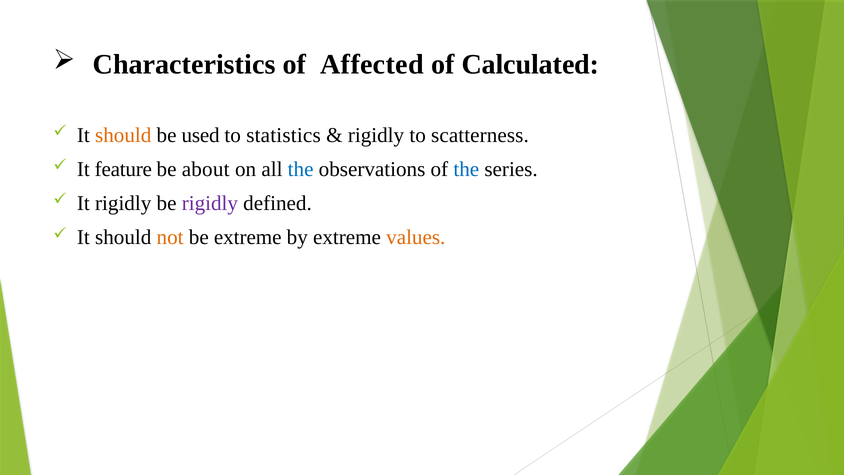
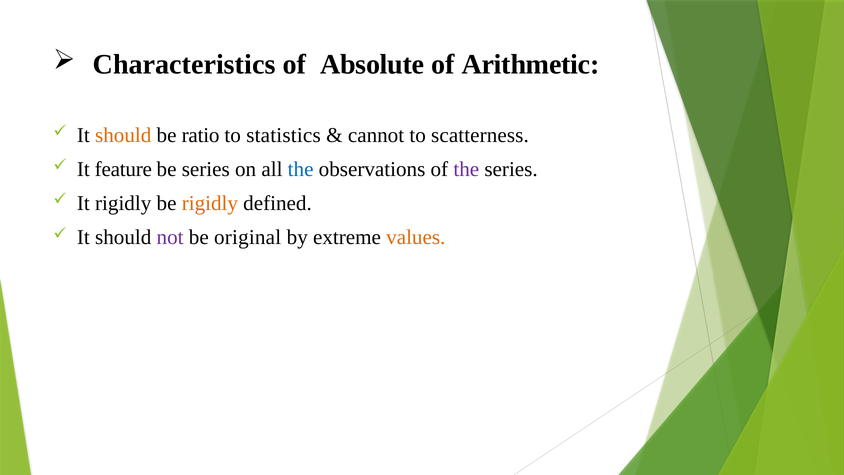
Affected: Affected -> Absolute (372, 64)
Calculated: Calculated -> Arithmetic (531, 64)
used: used -> ratio (201, 135)
rigidly: rigidly -> cannot (376, 135)
be about: about -> series (206, 169)
the colour: blue -> purple (466, 169)
rigidly colour: purple -> orange (210, 203)
not colour: orange -> purple (170, 237)
be extreme: extreme -> original (248, 237)
